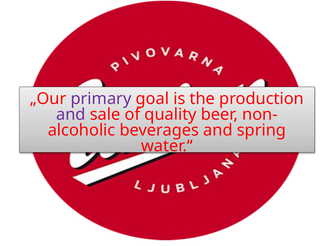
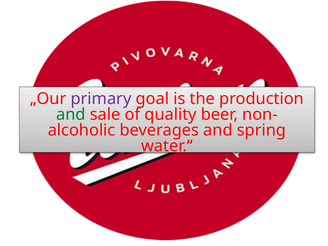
and colour: purple -> green (71, 115)
